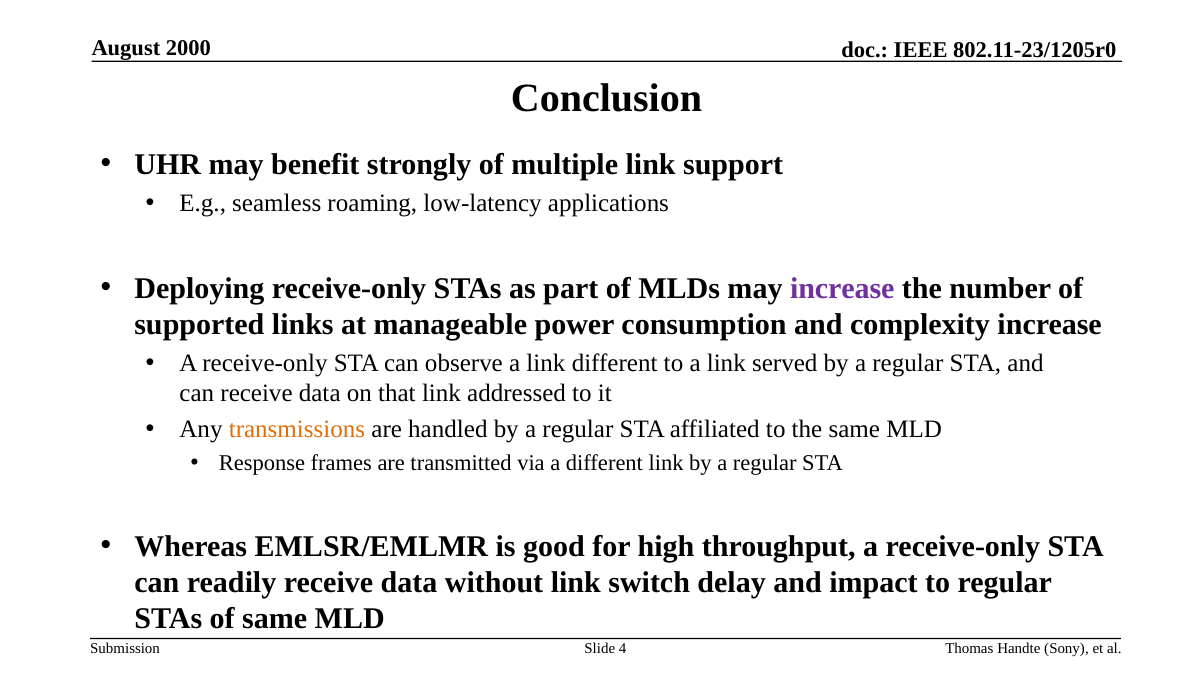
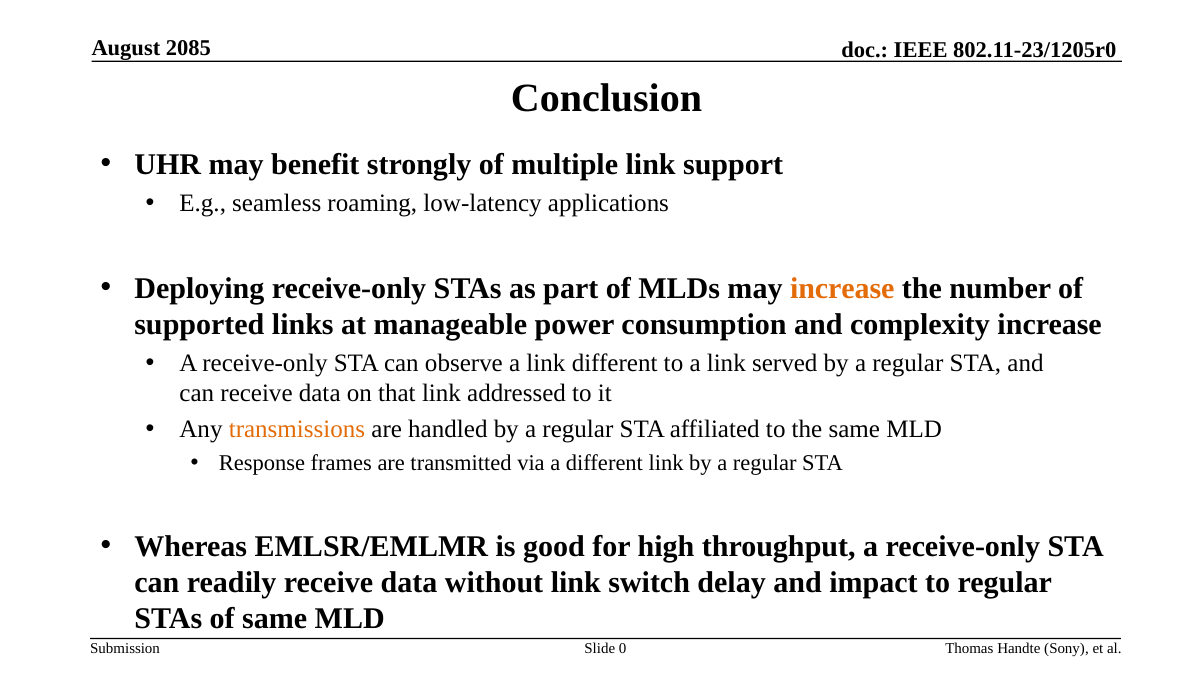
2000: 2000 -> 2085 (188, 48)
increase colour: purple -> orange (842, 288)
4: 4 -> 0 (623, 648)
